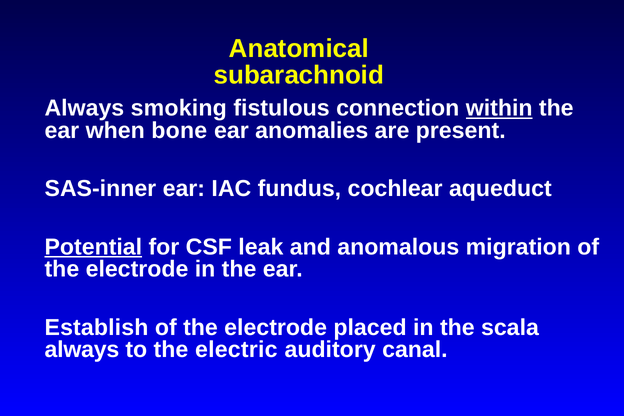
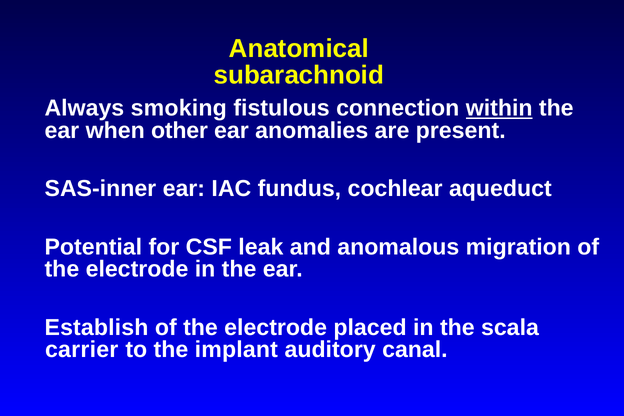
bone: bone -> other (180, 130)
Potential underline: present -> none (93, 247)
always: always -> carrier (82, 350)
electric: electric -> implant (236, 350)
